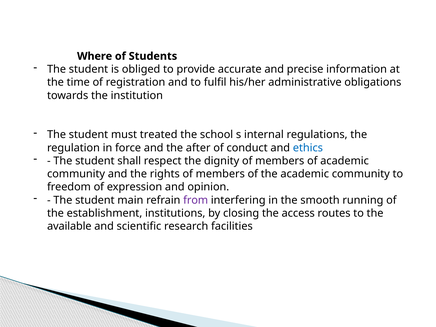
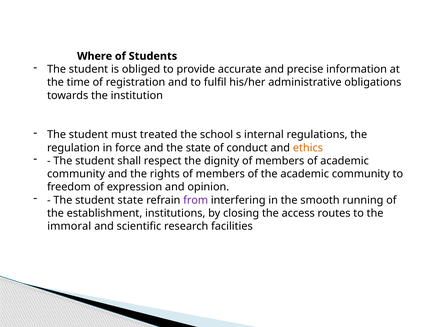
the after: after -> state (198, 148)
ethics colour: blue -> orange (308, 148)
student main: main -> state (130, 200)
available: available -> immoral (69, 226)
